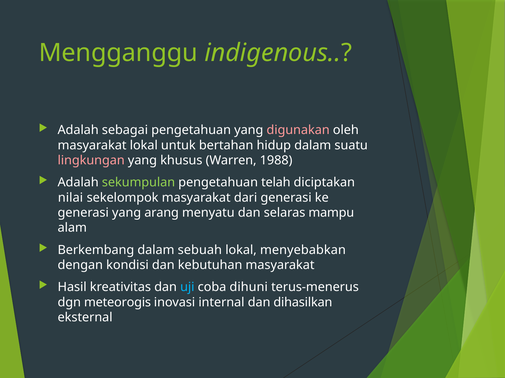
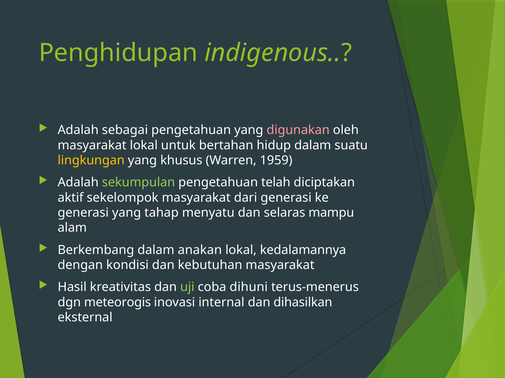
Mengganggu: Mengganggu -> Penghidupan (118, 53)
lingkungan colour: pink -> yellow (91, 161)
1988: 1988 -> 1959 (276, 161)
nilai: nilai -> aktif (71, 198)
arang: arang -> tahap (162, 213)
sebuah: sebuah -> anakan (200, 250)
menyebabkan: menyebabkan -> kedalamannya (303, 250)
uji colour: light blue -> light green (187, 288)
